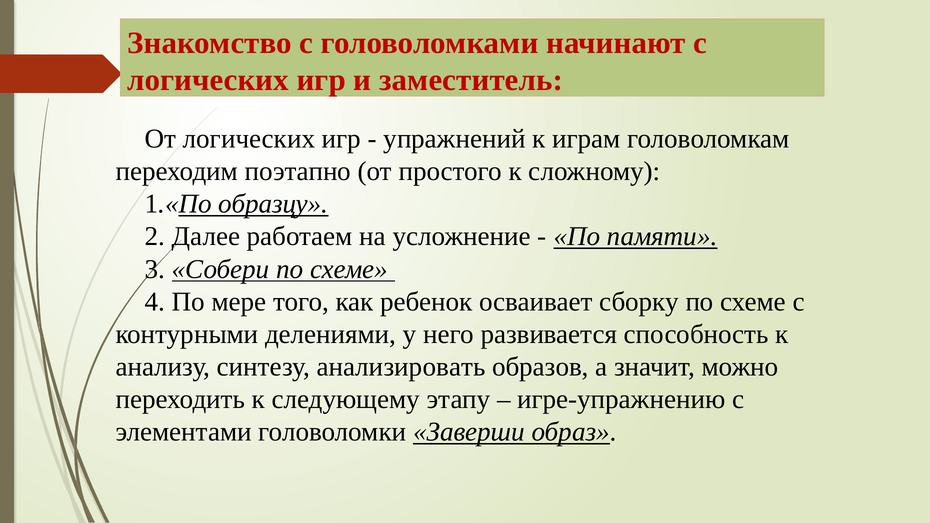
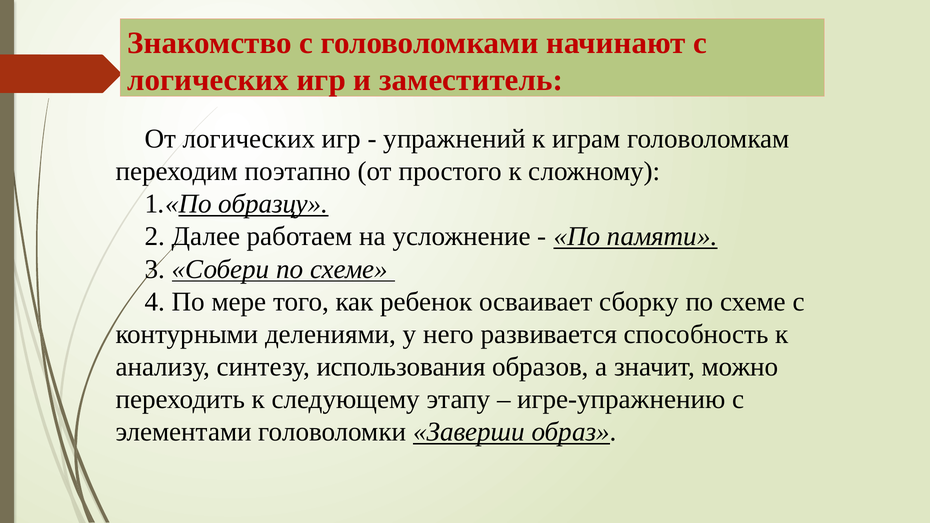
анализировать: анализировать -> использования (401, 367)
